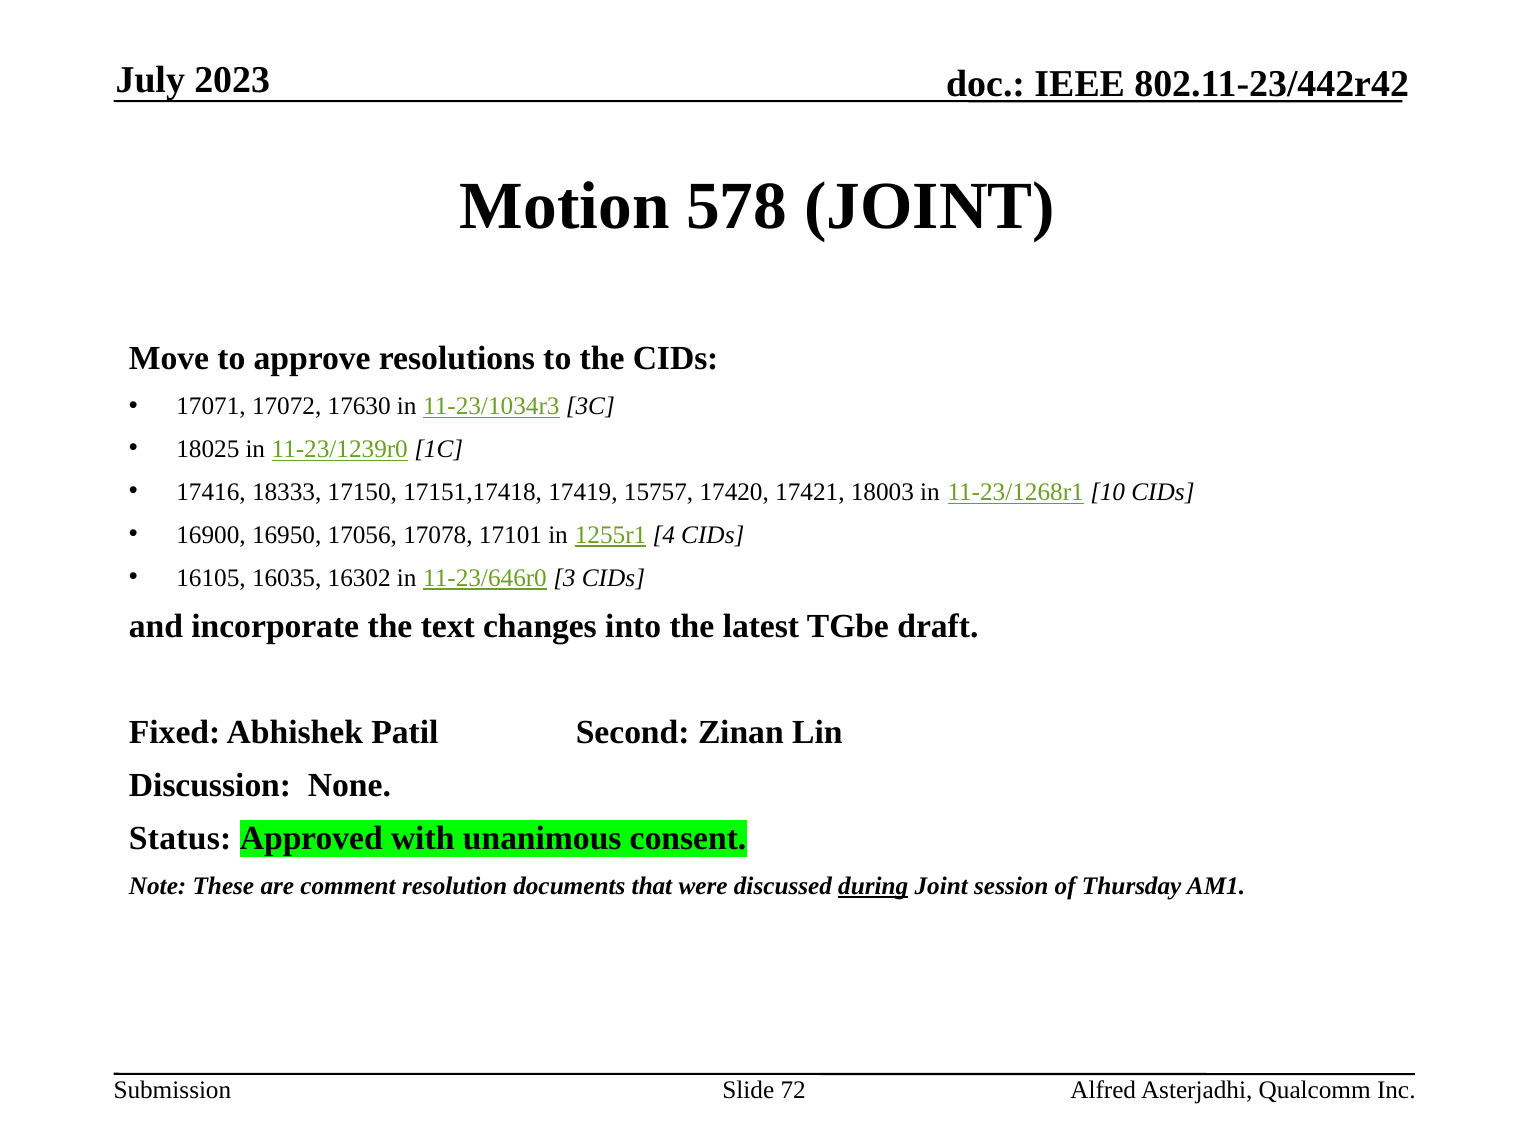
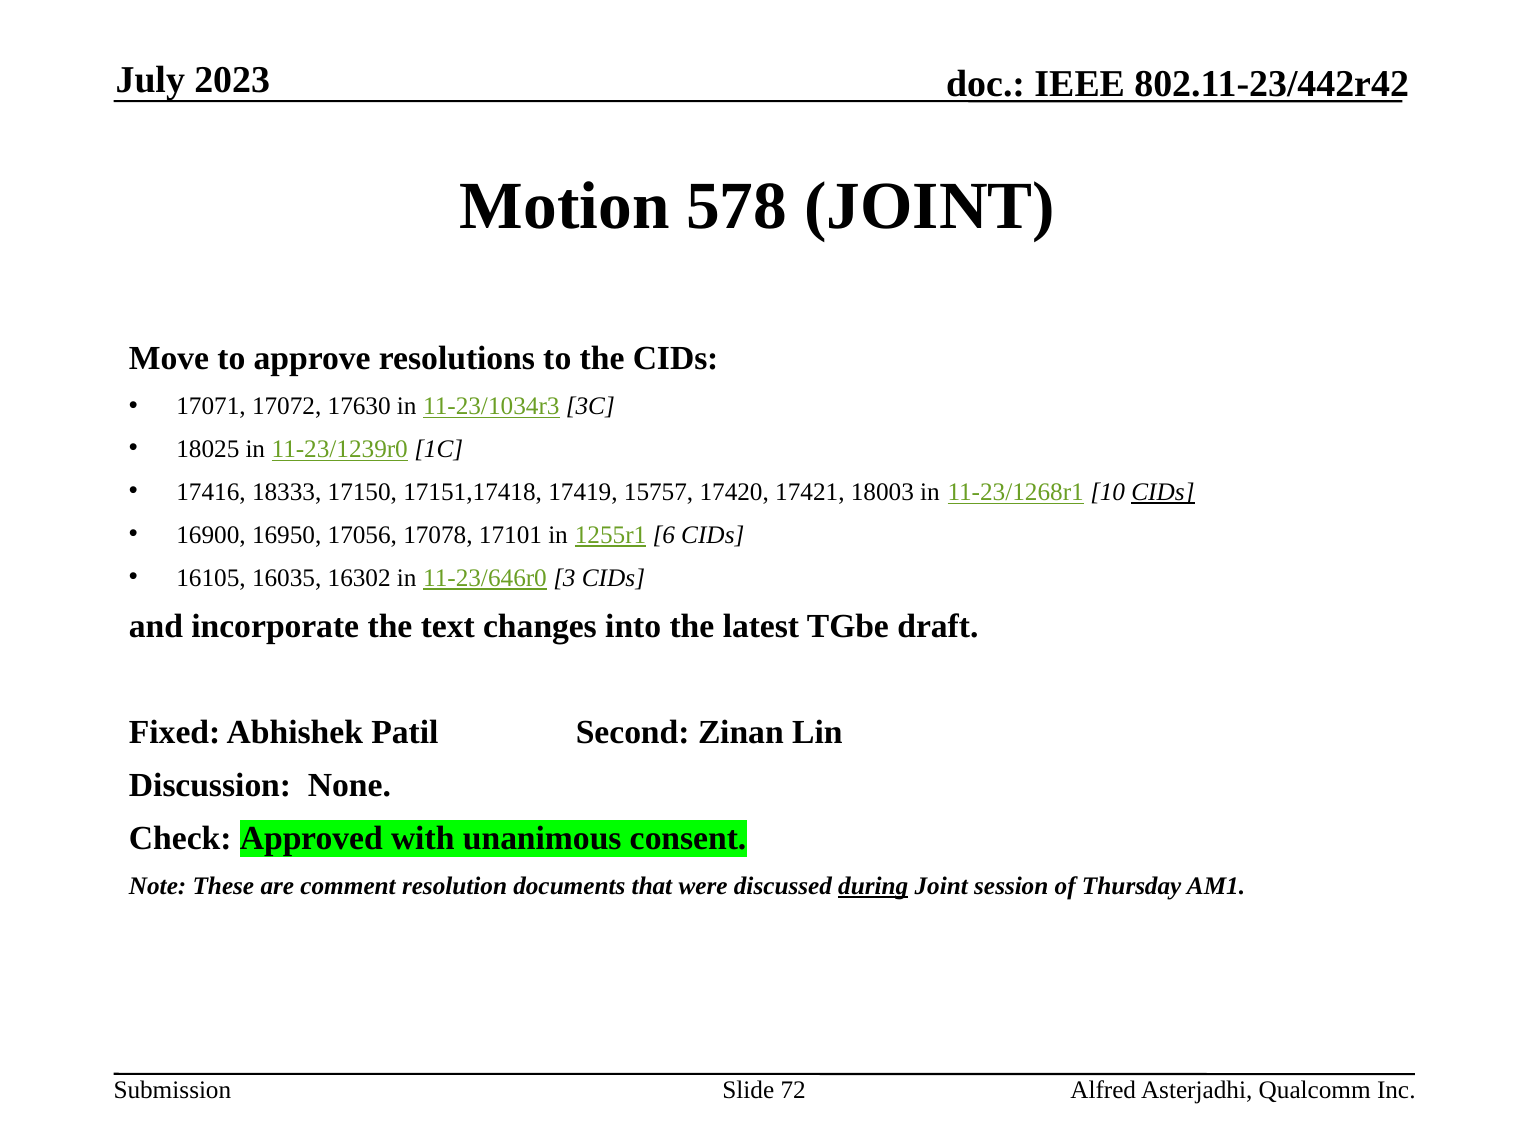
CIDs underline: none -> present (1163, 492)
4: 4 -> 6 (664, 535)
Status: Status -> Check (180, 839)
